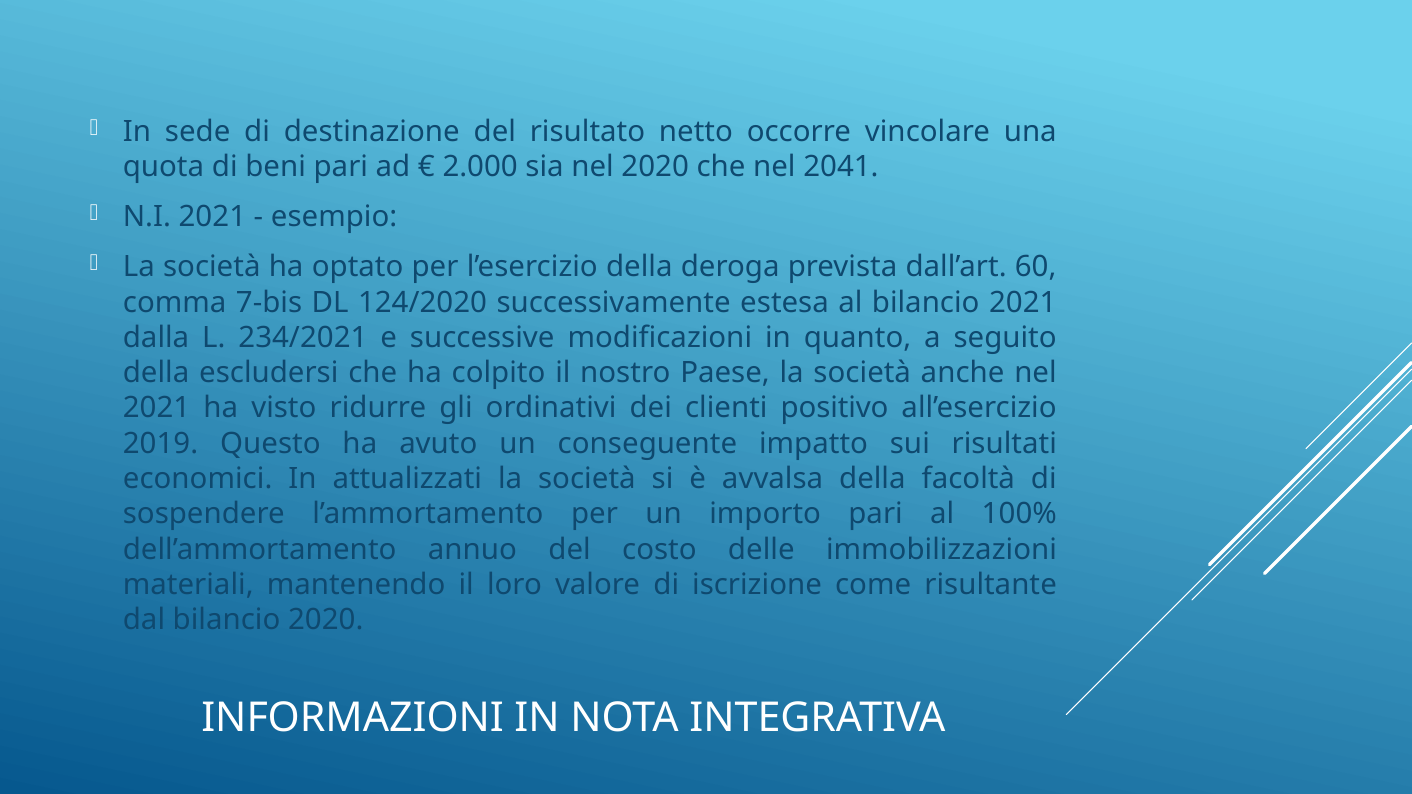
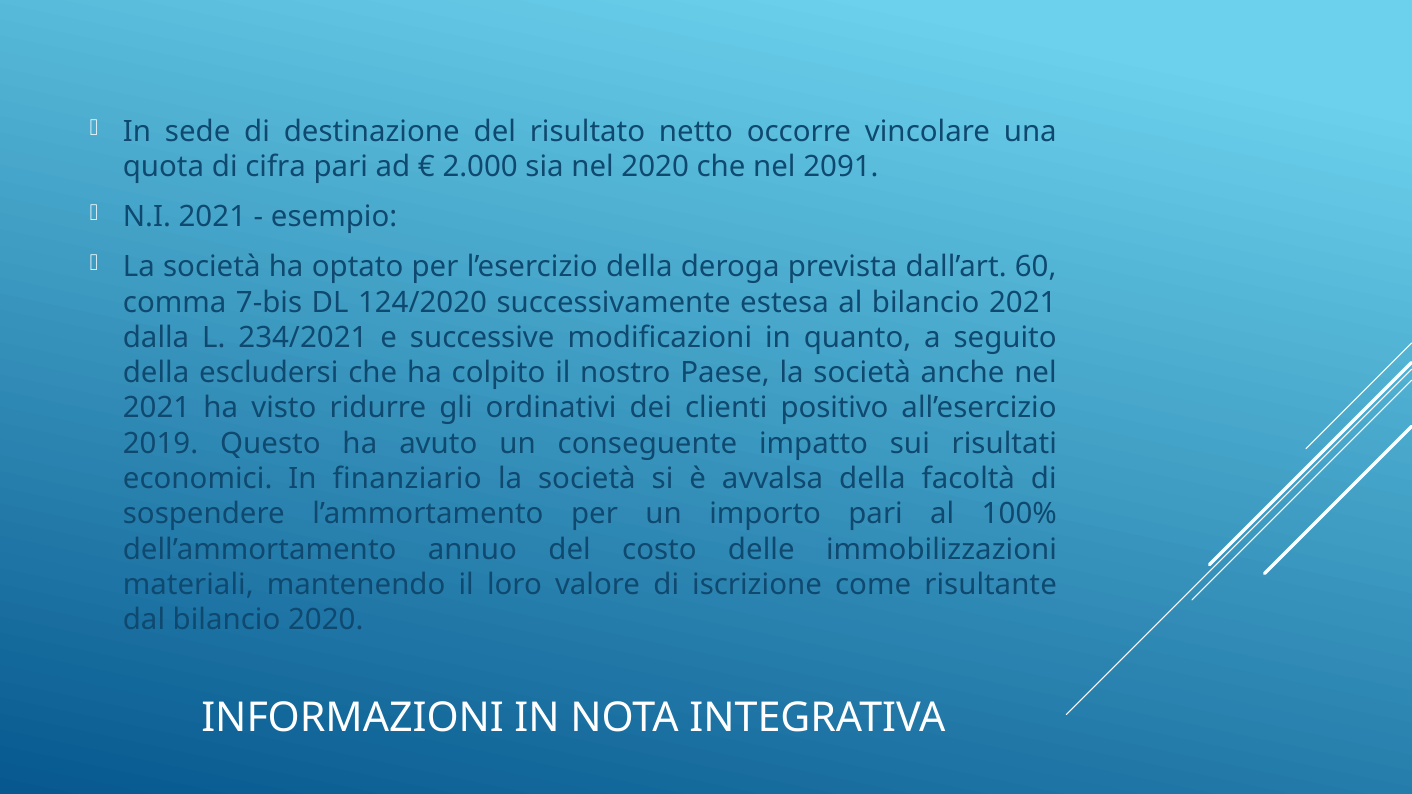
beni: beni -> cifra (276, 167)
2041: 2041 -> 2091 (841, 167)
attualizzati: attualizzati -> finanziario (407, 479)
